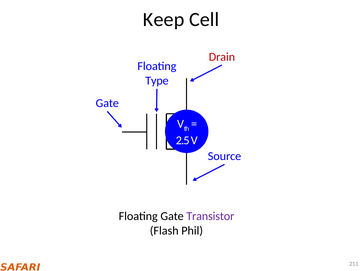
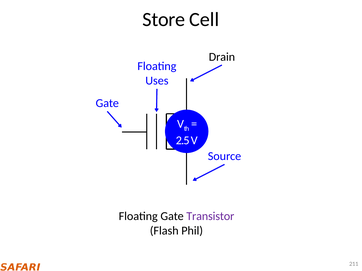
Keep: Keep -> Store (164, 20)
Drain colour: red -> black (222, 57)
Type: Type -> Uses (157, 81)
